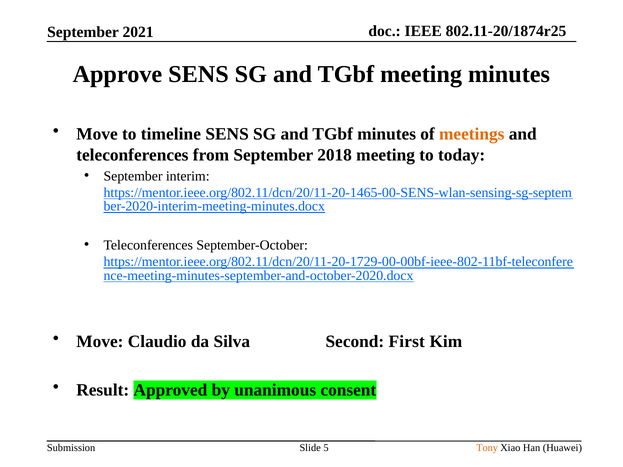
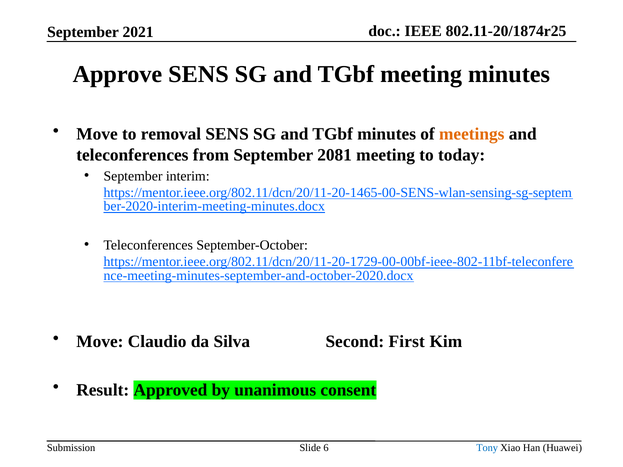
timeline: timeline -> removal (171, 134)
2018: 2018 -> 2081 (335, 155)
5: 5 -> 6 (326, 448)
Tony colour: orange -> blue (487, 448)
